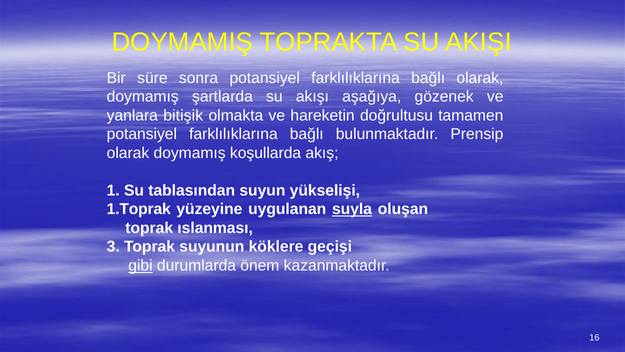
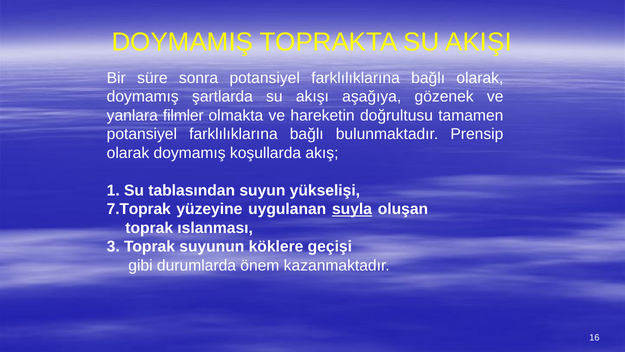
bitişik: bitişik -> filmler (183, 115)
1.Toprak: 1.Toprak -> 7.Toprak (139, 209)
gibi underline: present -> none (141, 265)
